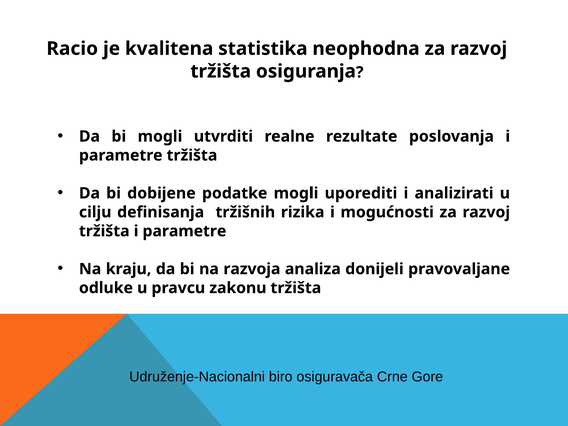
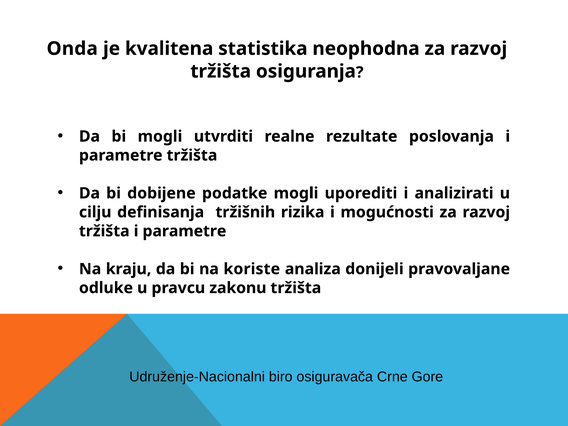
Racio: Racio -> Onda (72, 49)
razvoja: razvoja -> koriste (252, 269)
